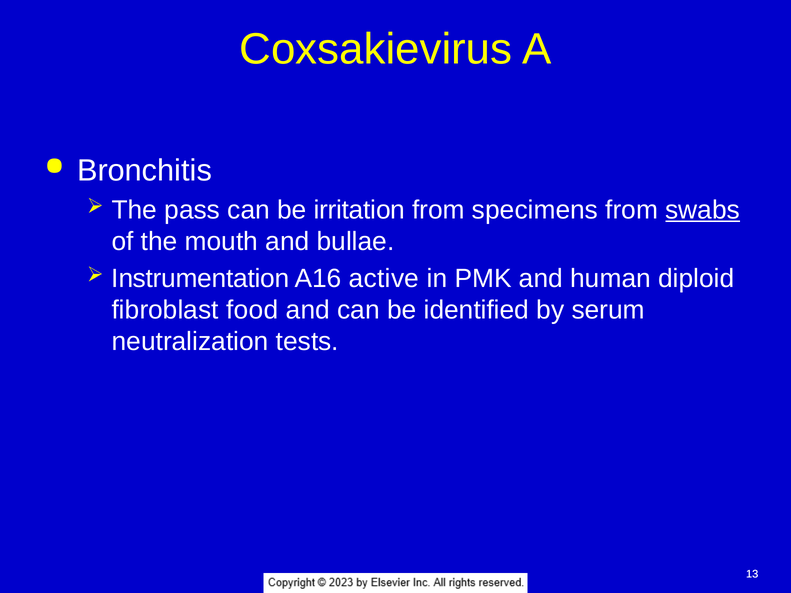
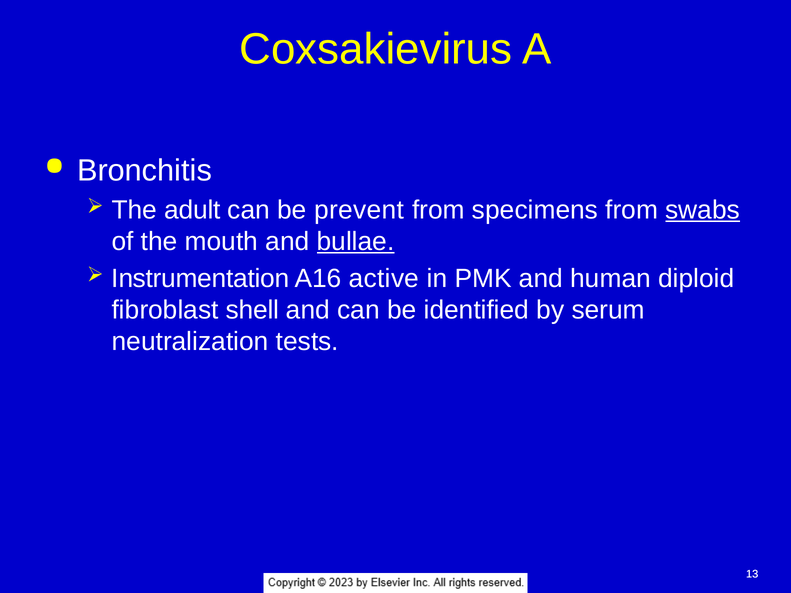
pass: pass -> adult (192, 210)
irritation: irritation -> prevent (359, 210)
bullae underline: none -> present (356, 242)
food: food -> shell (252, 310)
